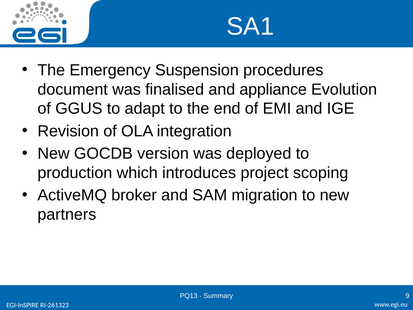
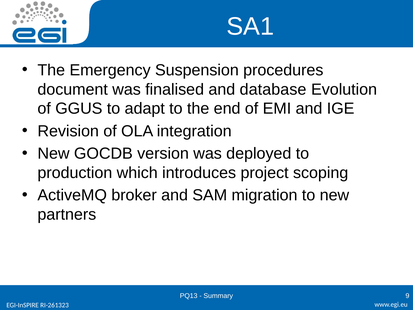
appliance: appliance -> database (273, 89)
